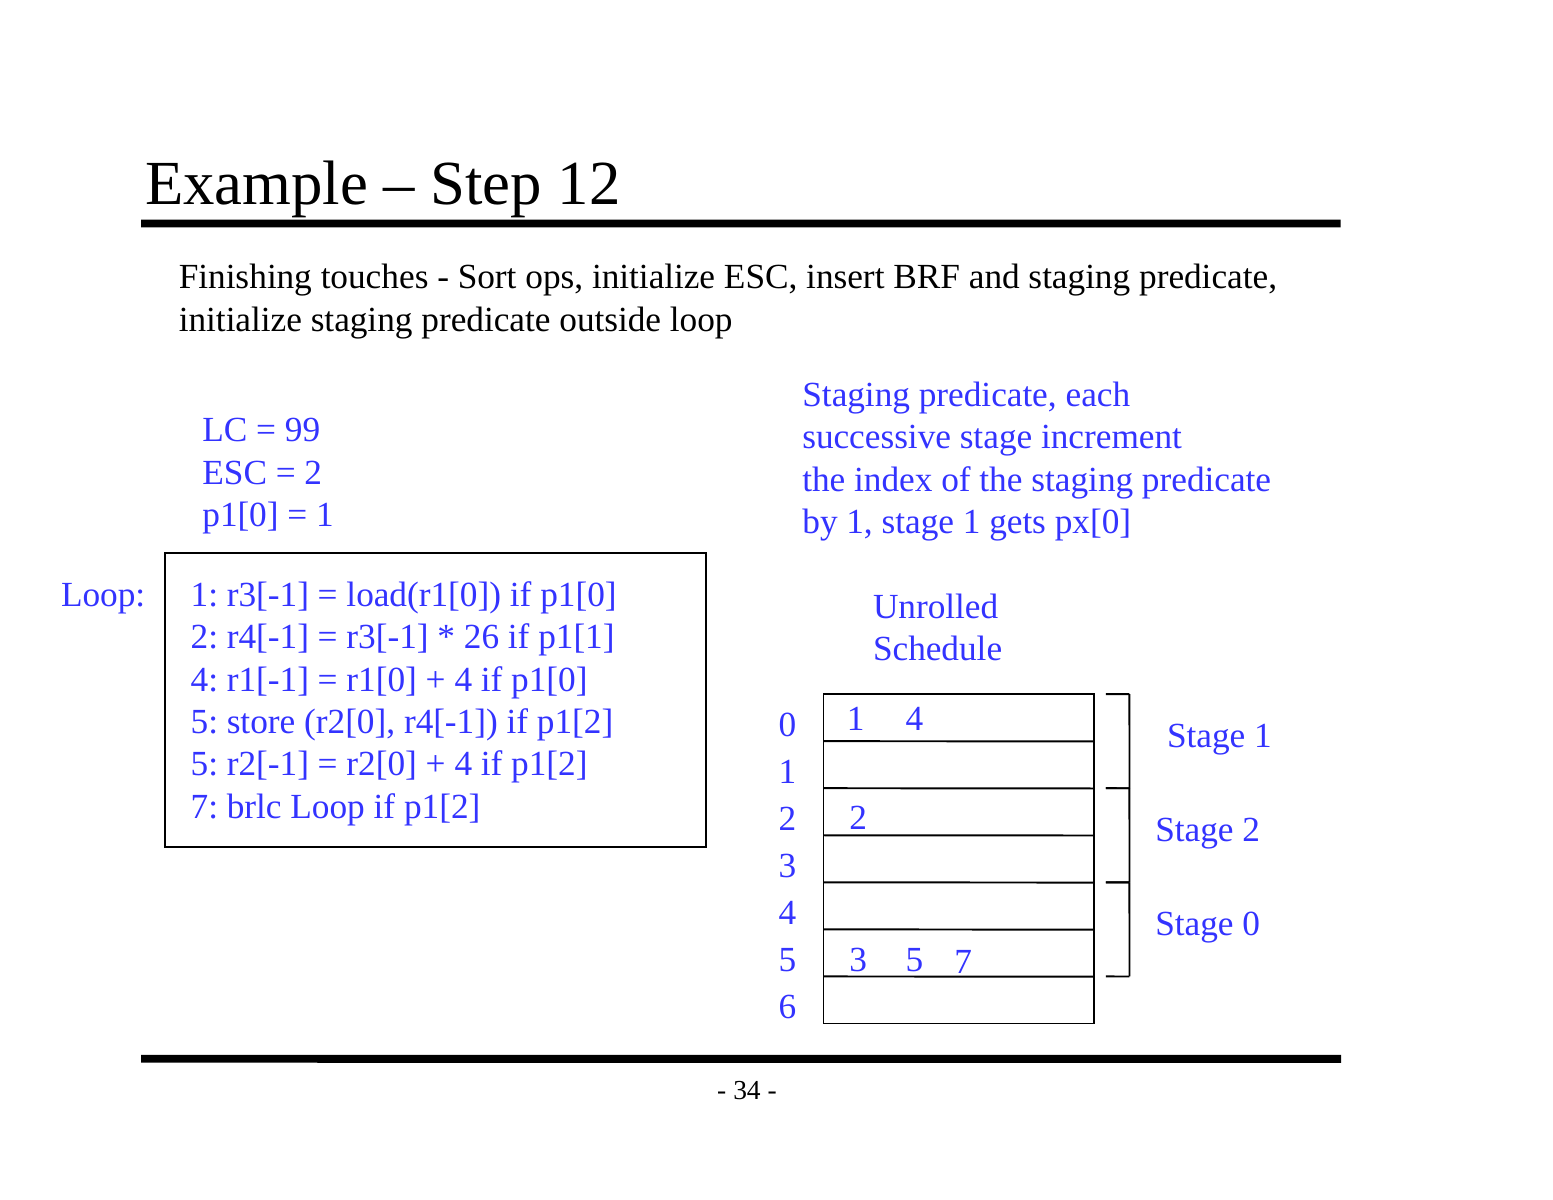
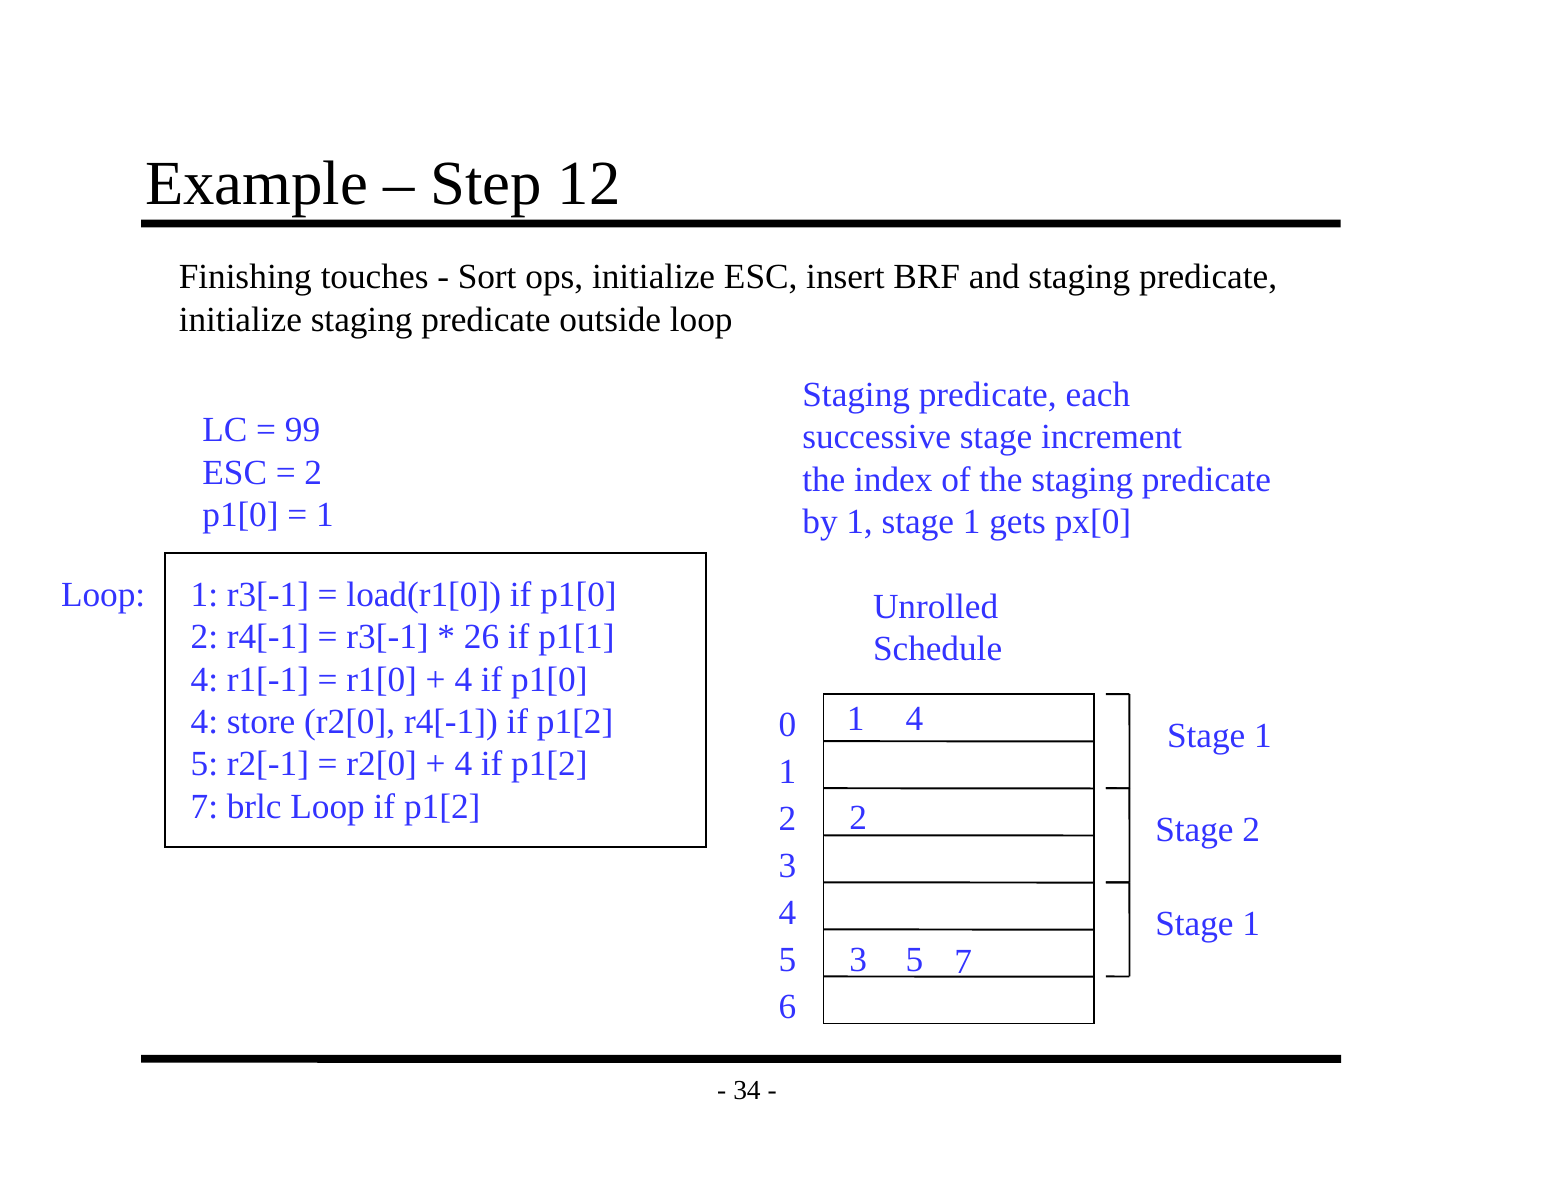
5: 5 -> 4 (204, 722)
0: 0 -> 1 (1251, 924)
